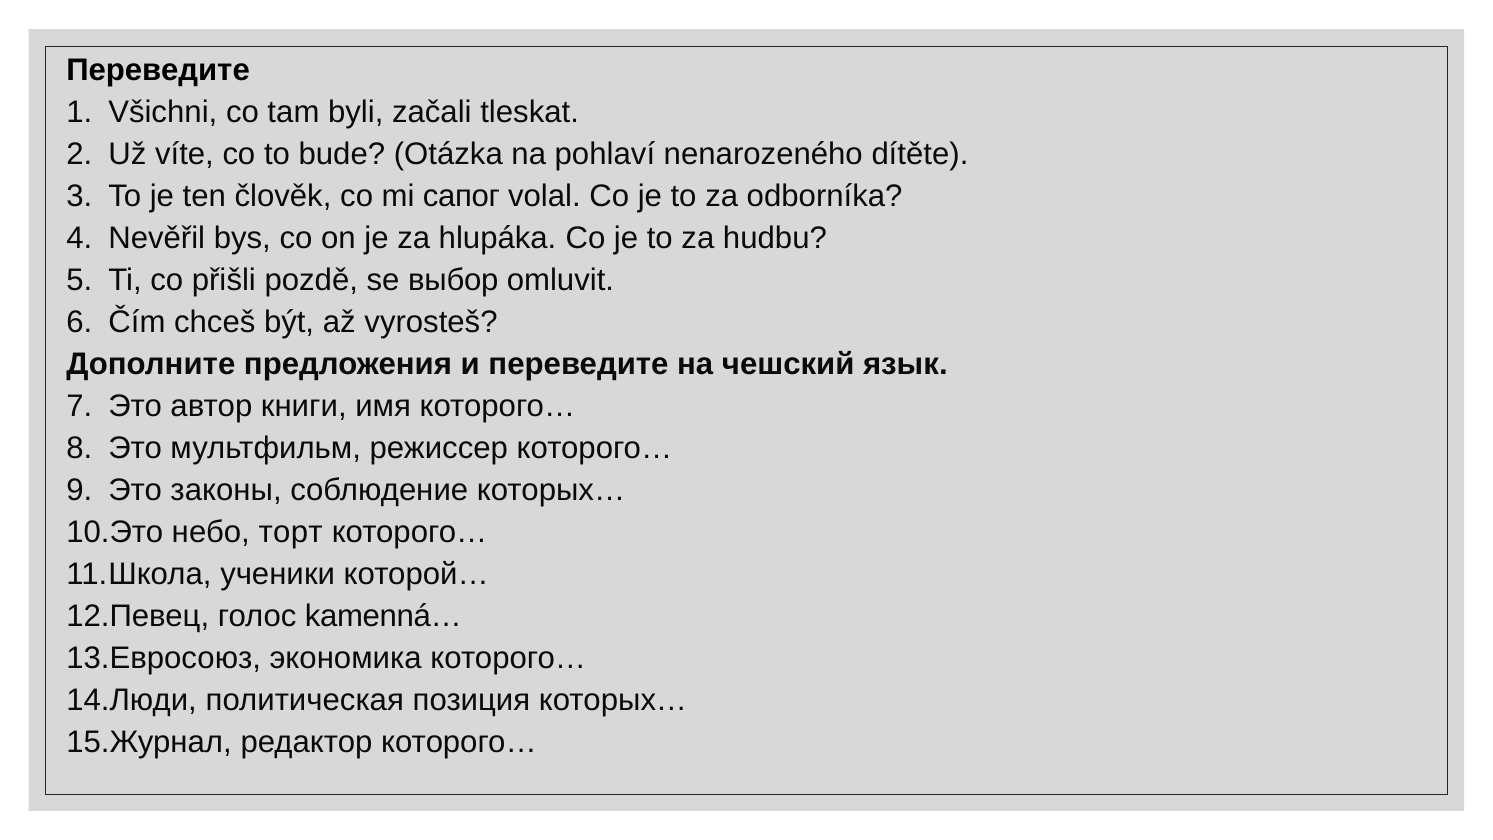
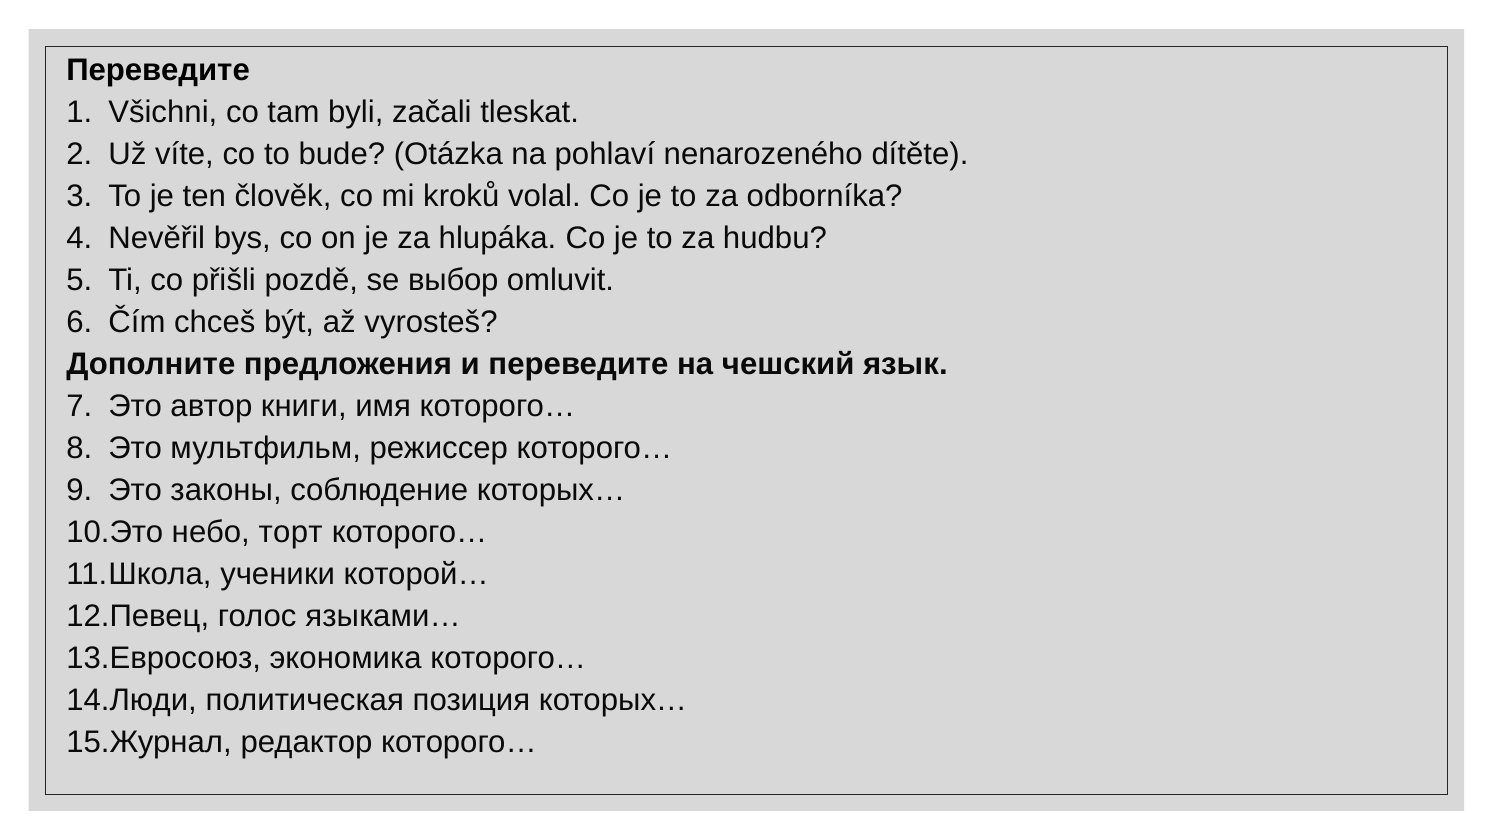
сапог: сапог -> kroků (461, 196)
kamenná…: kamenná… -> языками… (383, 616)
